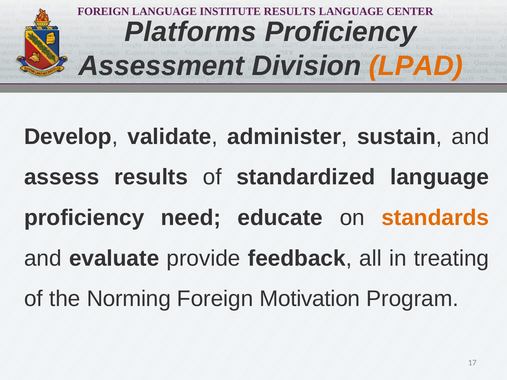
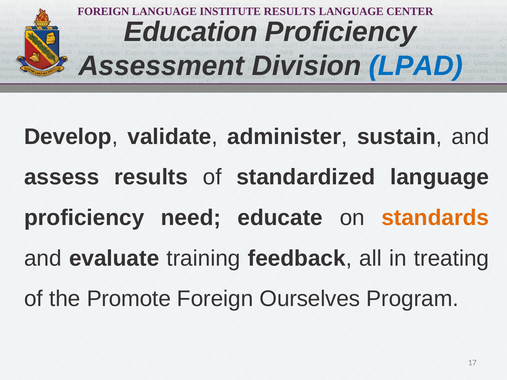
Platforms: Platforms -> Education (191, 32)
LPAD colour: orange -> blue (416, 66)
provide: provide -> training (204, 258)
Norming: Norming -> Promote (129, 299)
Motivation: Motivation -> Ourselves (310, 299)
